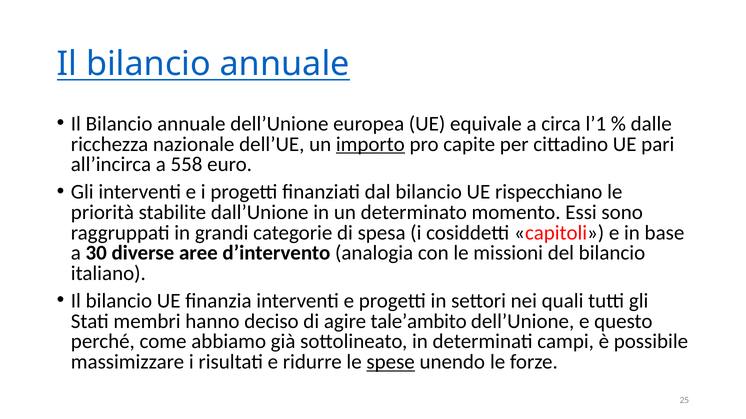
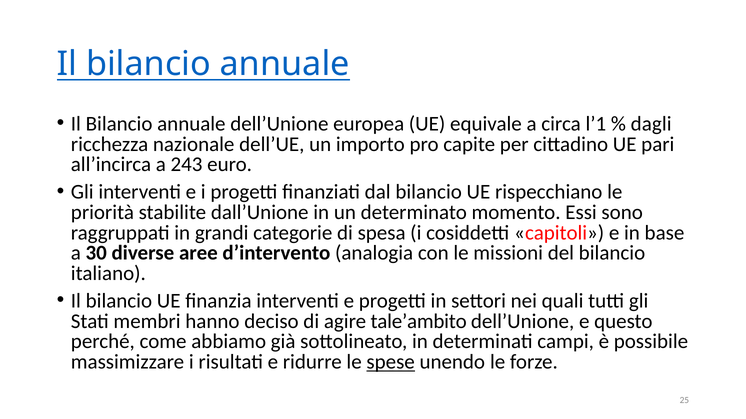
dalle: dalle -> dagli (651, 124)
importo underline: present -> none (370, 144)
558: 558 -> 243 (187, 165)
